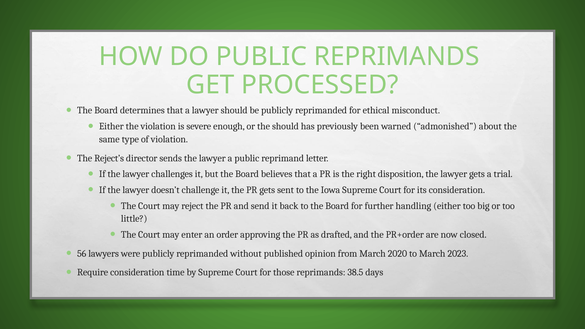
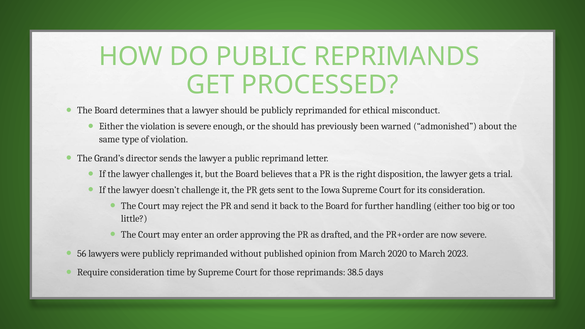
Reject’s: Reject’s -> Grand’s (109, 158)
now closed: closed -> severe (473, 235)
